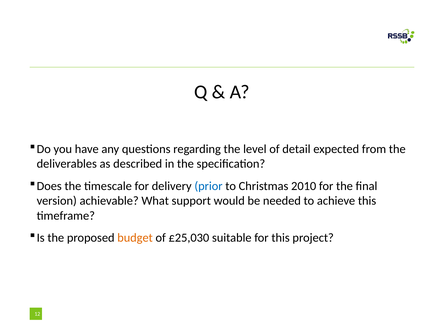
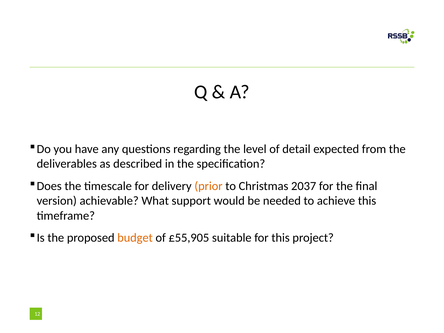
prior colour: blue -> orange (209, 186)
2010: 2010 -> 2037 (304, 186)
£25,030: £25,030 -> £55,905 (189, 238)
